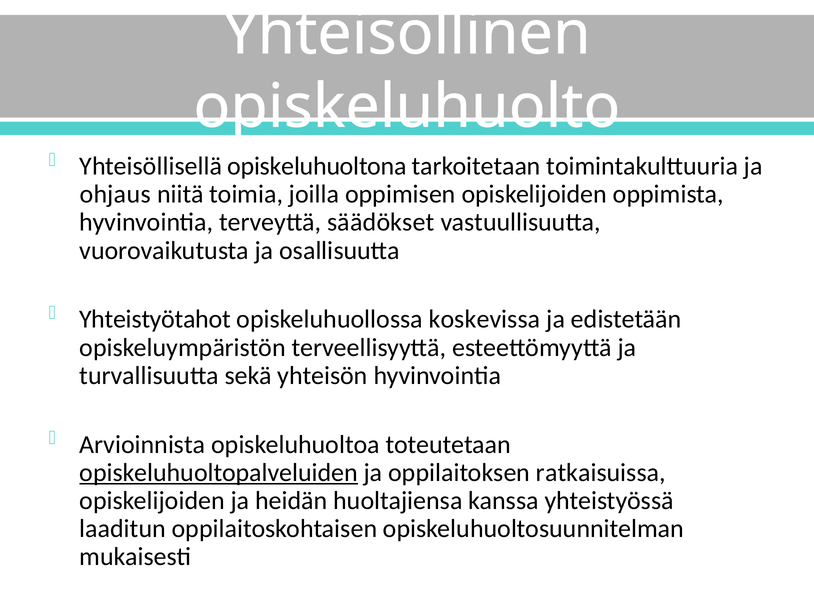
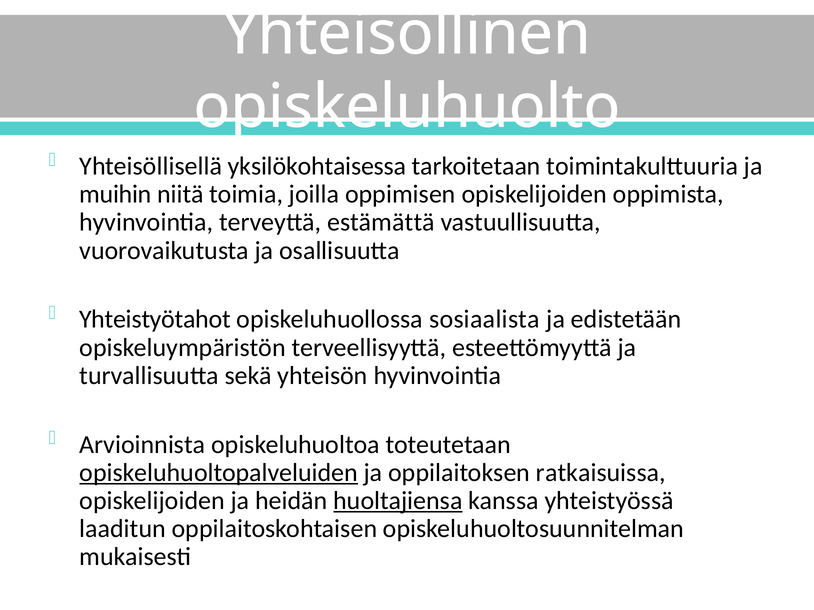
opiskeluhuoltona: opiskeluhuoltona -> yksilökohtaisessa (317, 166)
ohjaus: ohjaus -> muihin (115, 195)
säädökset: säädökset -> estämättä (381, 223)
koskevissa: koskevissa -> sosiaalista (485, 320)
huoltajiensa underline: none -> present (398, 501)
